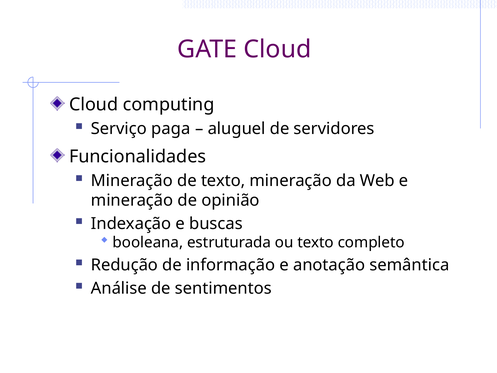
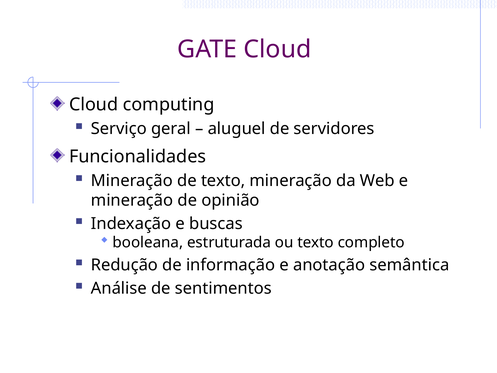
paga: paga -> geral (171, 129)
